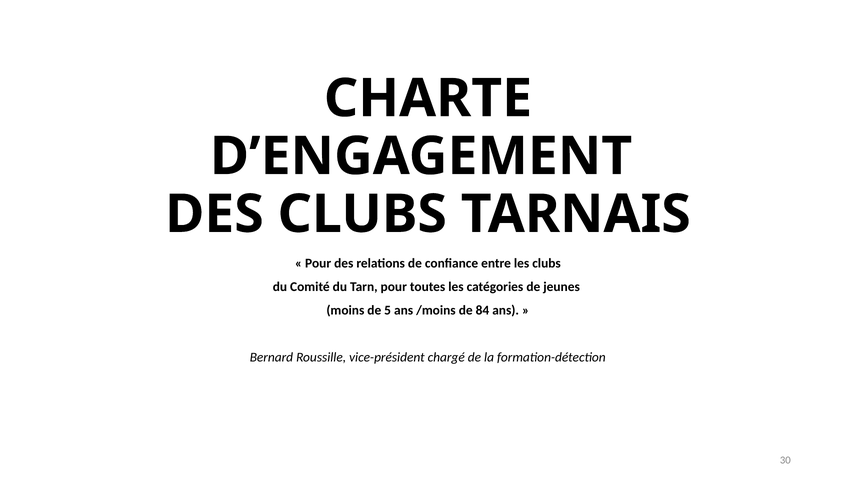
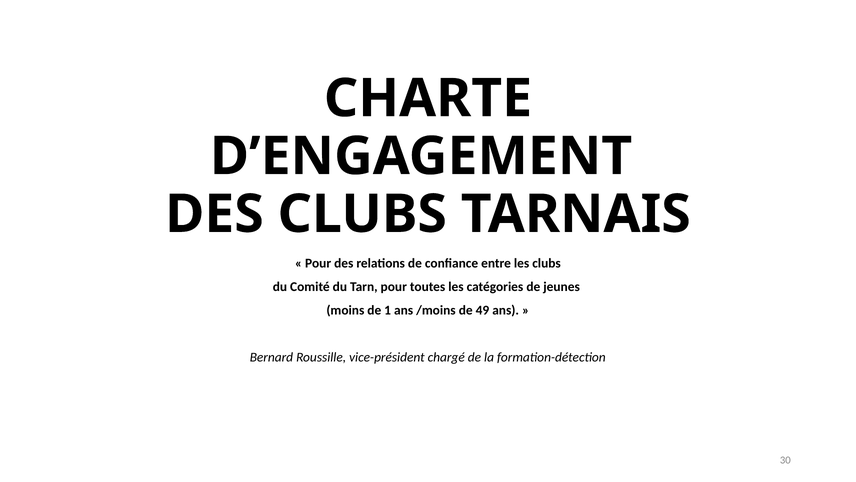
5: 5 -> 1 (388, 310)
84: 84 -> 49 (482, 310)
